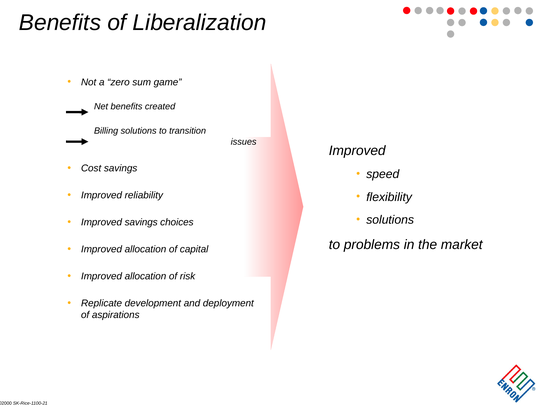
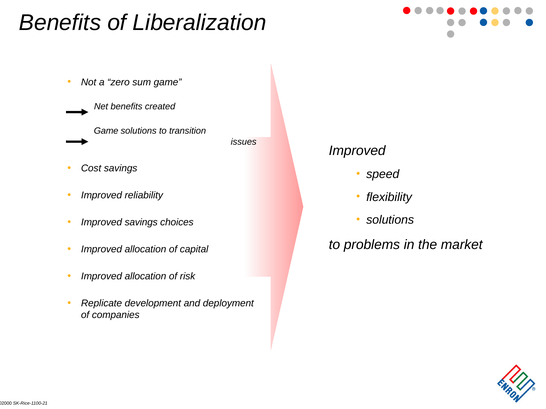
Billing: Billing -> Game (106, 131)
aspirations: aspirations -> companies (116, 315)
